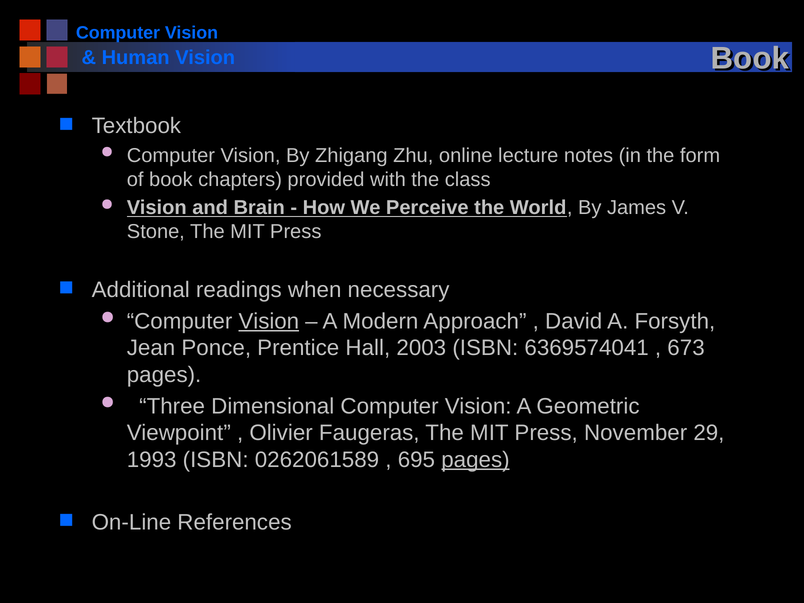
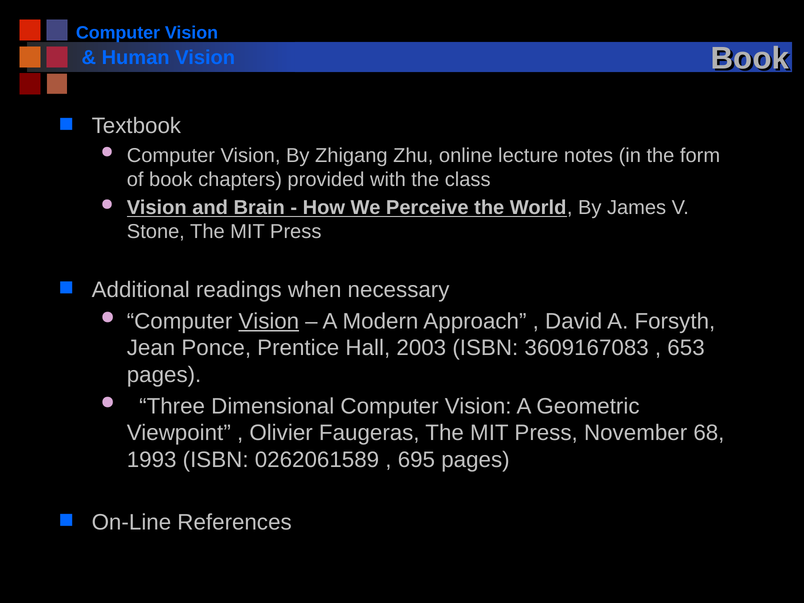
6369574041: 6369574041 -> 3609167083 (587, 348)
673: 673 -> 653 (686, 348)
29: 29 -> 68 (709, 433)
pages underline: present -> none (475, 460)
